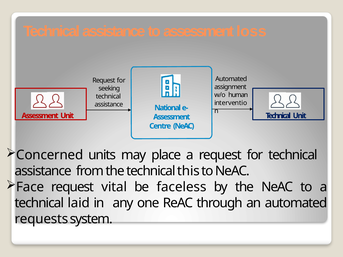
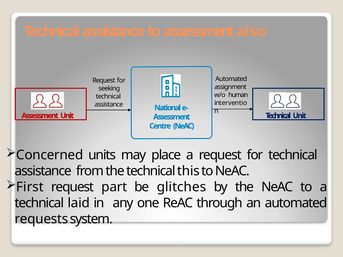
loss: loss -> also (251, 31)
Face: Face -> First (30, 187)
vital: vital -> part (114, 187)
faceless: faceless -> glitches (181, 187)
